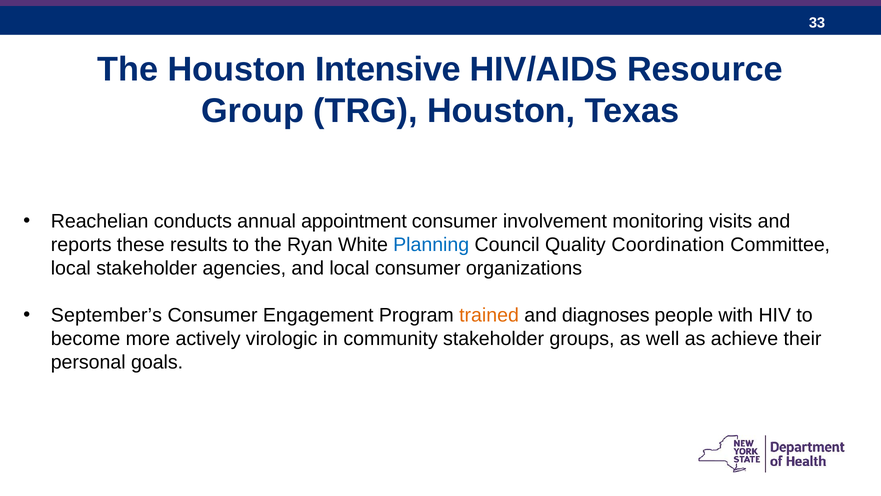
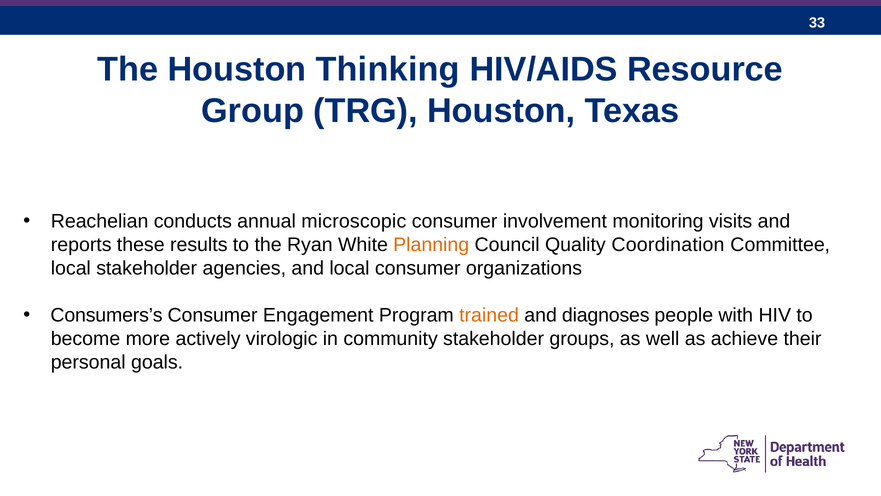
Intensive: Intensive -> Thinking (388, 69)
appointment: appointment -> microscopic (354, 221)
Planning colour: blue -> orange (431, 245)
September’s: September’s -> Consumers’s (107, 315)
